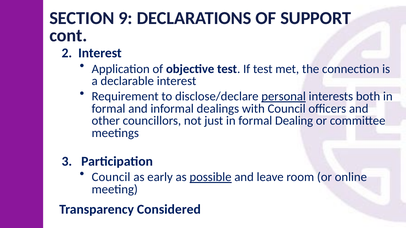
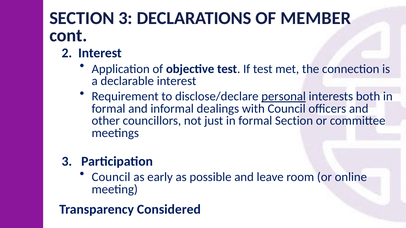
SECTION 9: 9 -> 3 (126, 18)
SUPPORT: SUPPORT -> MEMBER (316, 18)
formal Dealing: Dealing -> Section (294, 121)
possible underline: present -> none (211, 177)
